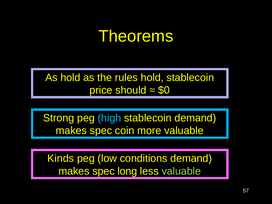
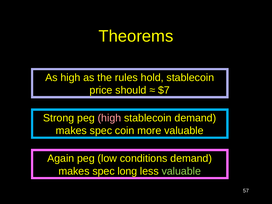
As hold: hold -> high (70, 78)
$0: $0 -> $7 (164, 90)
high colour: light blue -> pink (109, 118)
Kinds: Kinds -> Again (61, 158)
